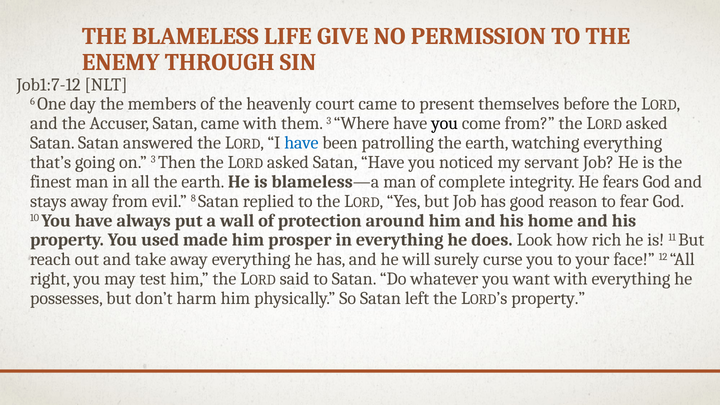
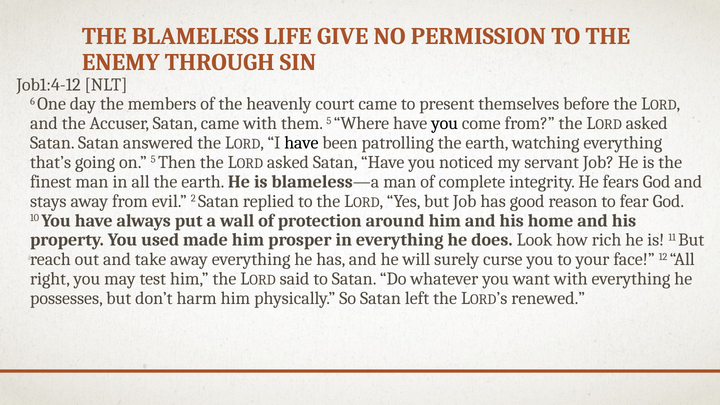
Job1:7-12: Job1:7-12 -> Job1:4-12 (49, 85)
them 3: 3 -> 5 (329, 121)
have colour: blue -> black (301, 143)
on 3: 3 -> 5 (153, 159)
8: 8 -> 2 (193, 198)
property: property -> renewed (548, 298)
